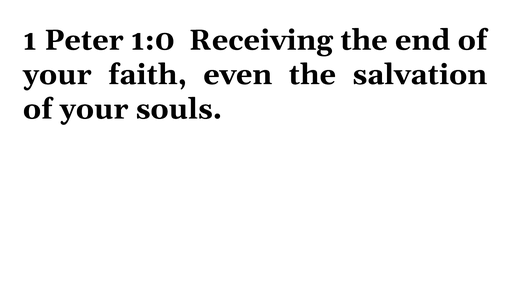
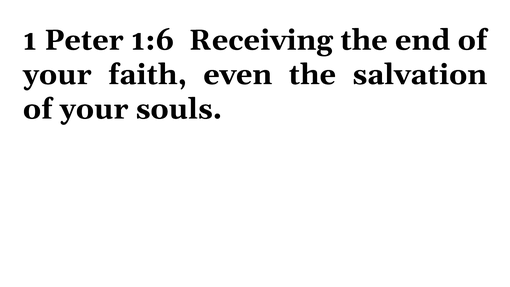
1:0: 1:0 -> 1:6 (153, 40)
